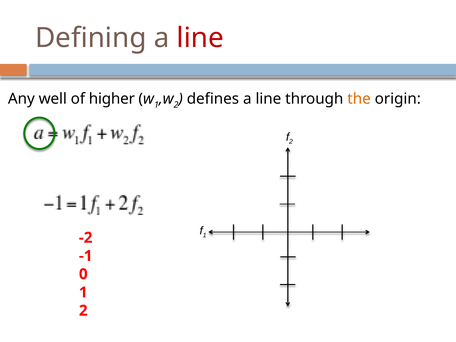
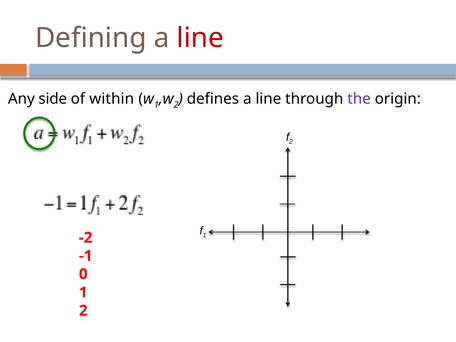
well: well -> side (53, 99)
higher: higher -> within (112, 99)
the colour: orange -> purple (359, 99)
